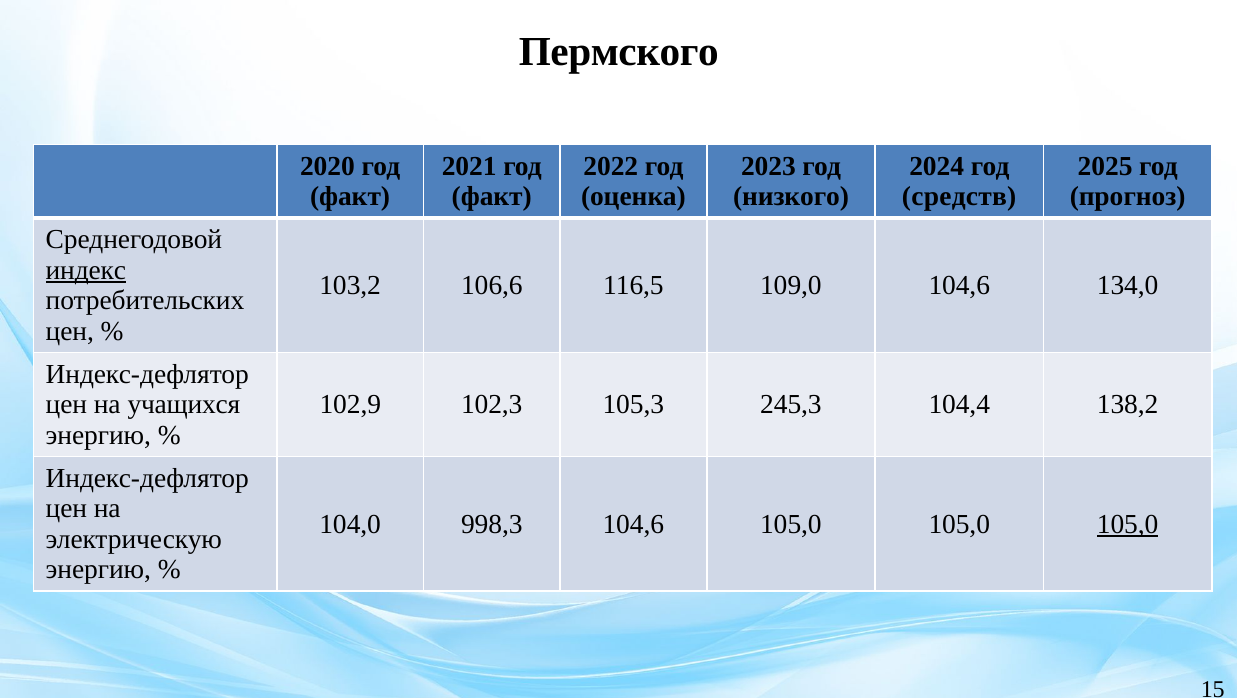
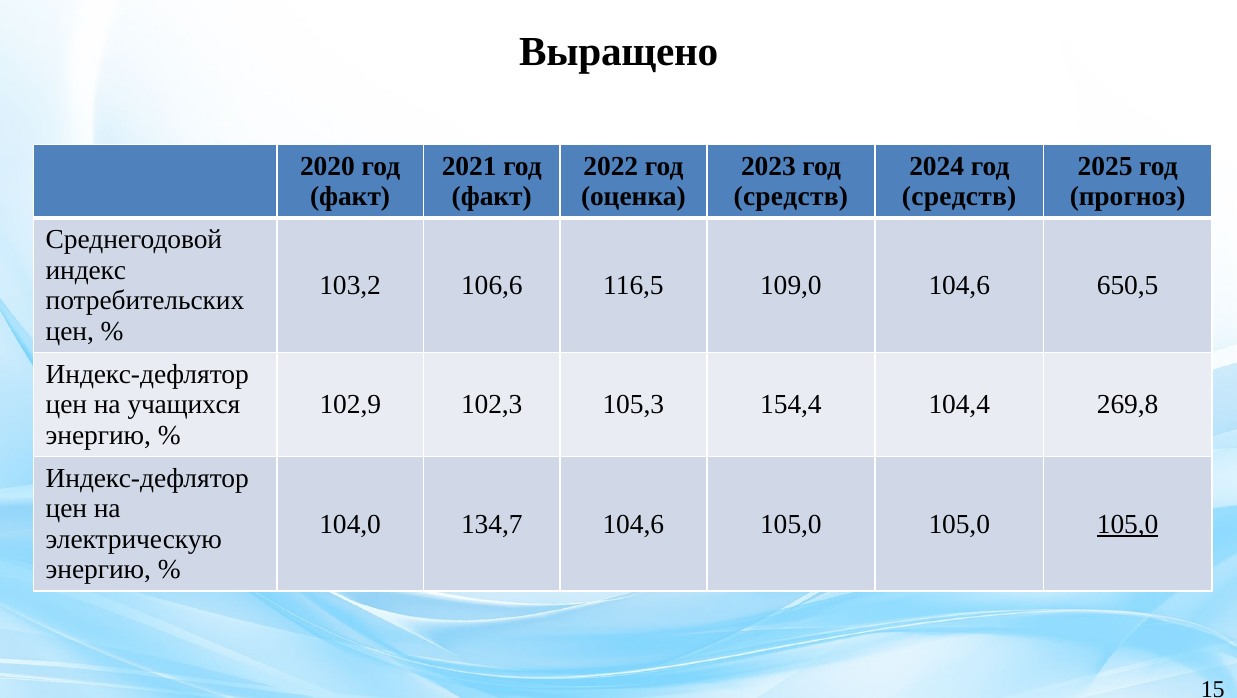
Пермского: Пермского -> Выращено (619, 52)
низкого: низкого -> средств (791, 197)
индекс underline: present -> none (86, 270)
134,0: 134,0 -> 650,5 (1128, 286)
245,3: 245,3 -> 154,4 (791, 405)
138,2: 138,2 -> 269,8 (1128, 405)
998,3: 998,3 -> 134,7 (492, 524)
